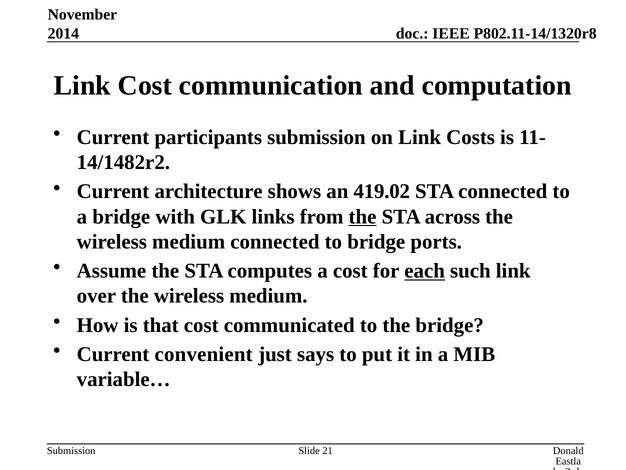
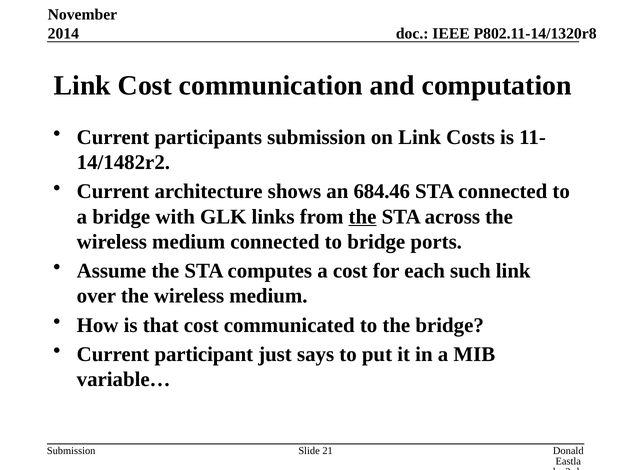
419.02: 419.02 -> 684.46 (382, 191)
each underline: present -> none (425, 271)
convenient: convenient -> participant (204, 354)
